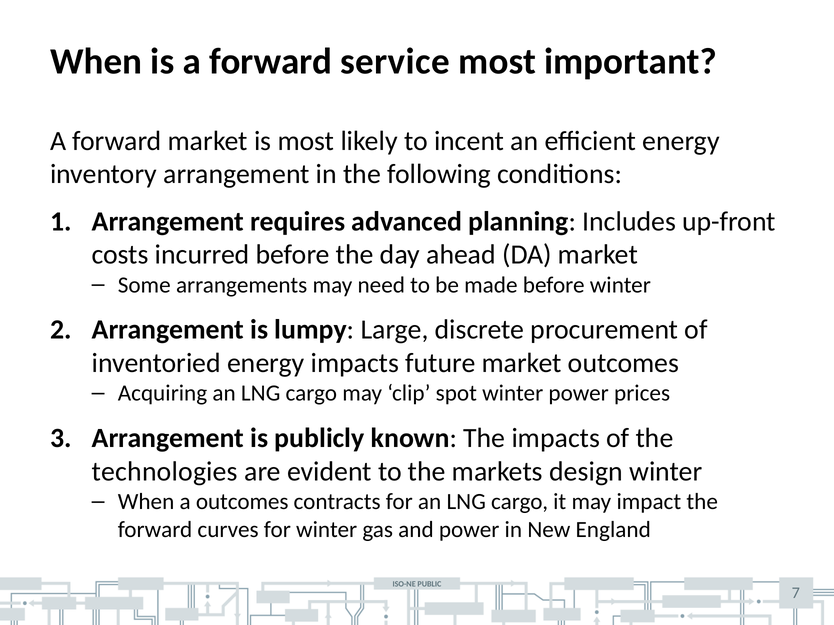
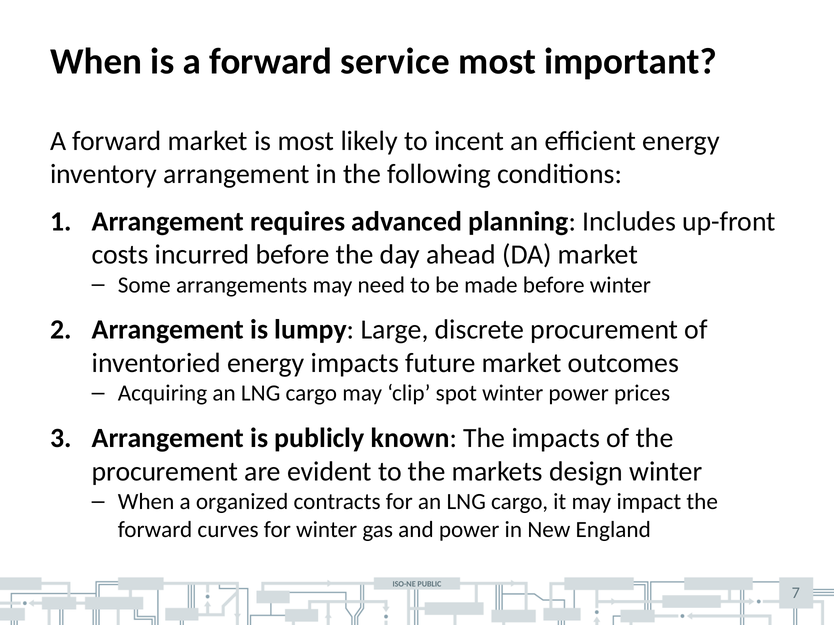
technologies: technologies -> procurement (165, 472)
a outcomes: outcomes -> organized (242, 502)
